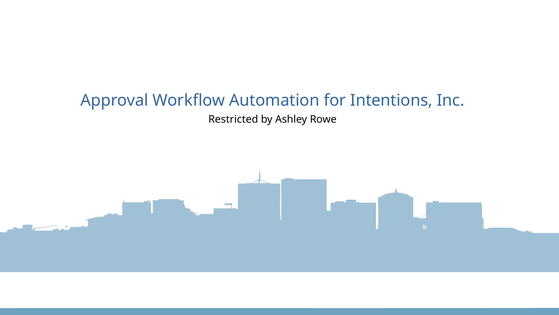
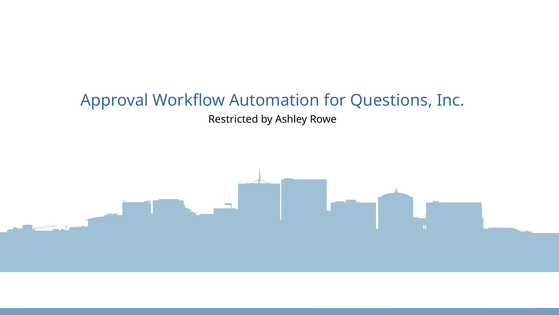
Intentions: Intentions -> Questions (391, 100)
